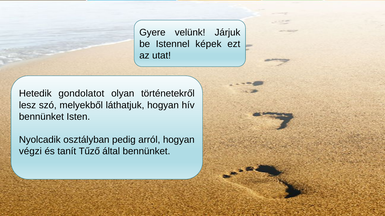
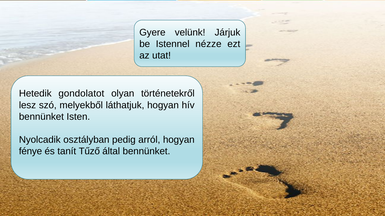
képek: képek -> nézze (208, 44)
végzi: végzi -> fénye (30, 152)
